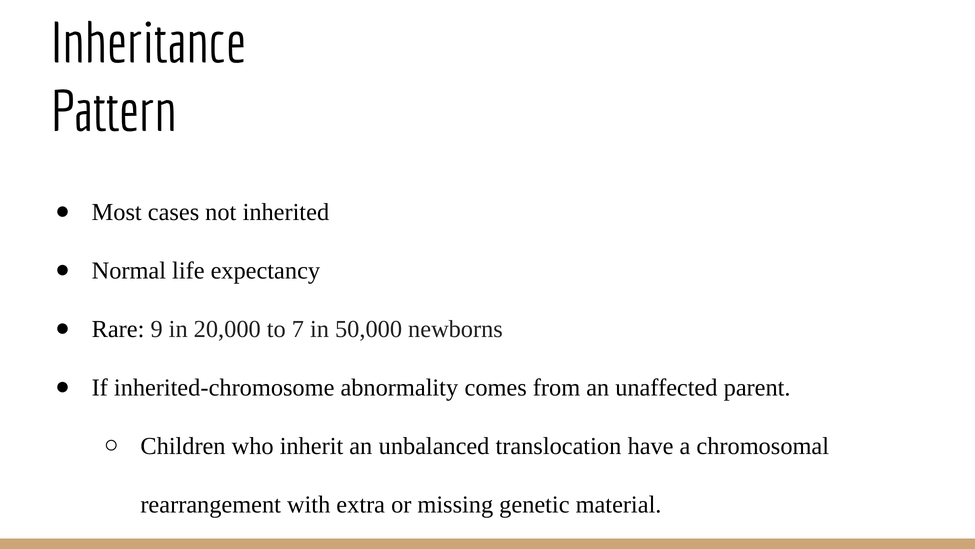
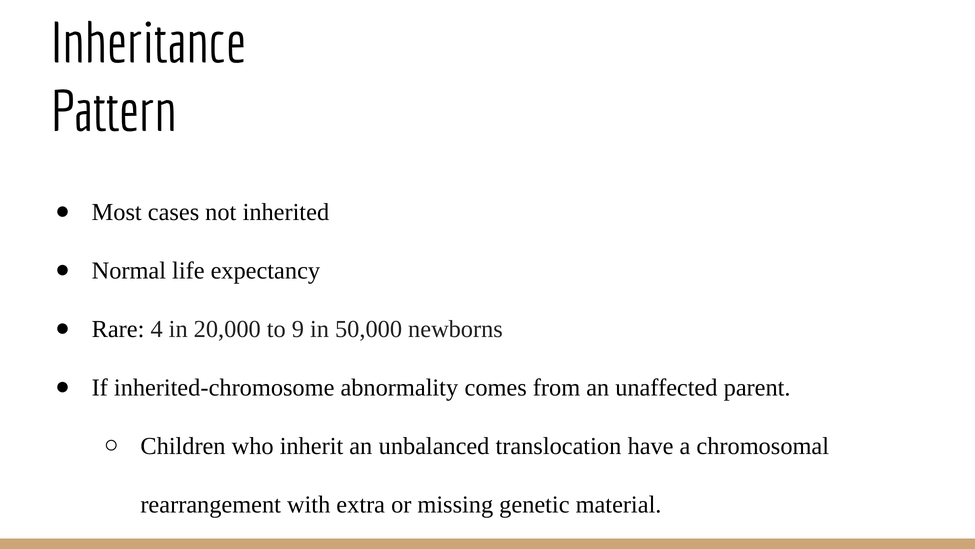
9: 9 -> 4 (157, 329)
7: 7 -> 9 (298, 329)
